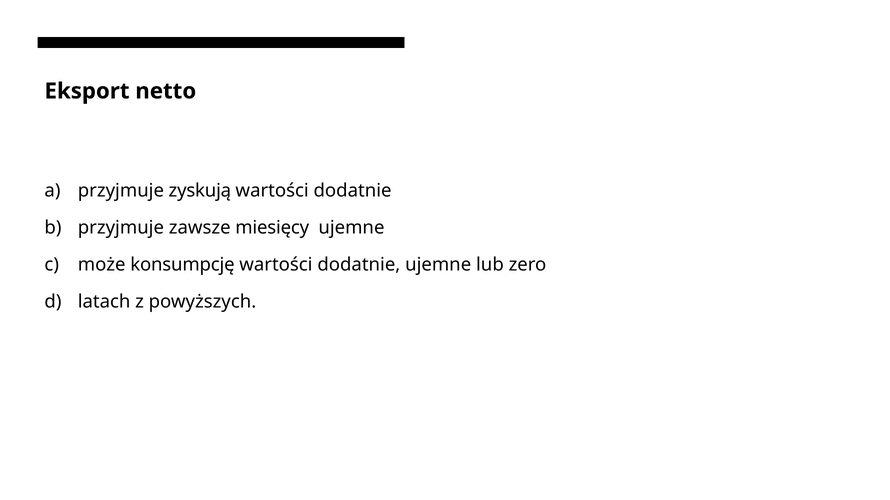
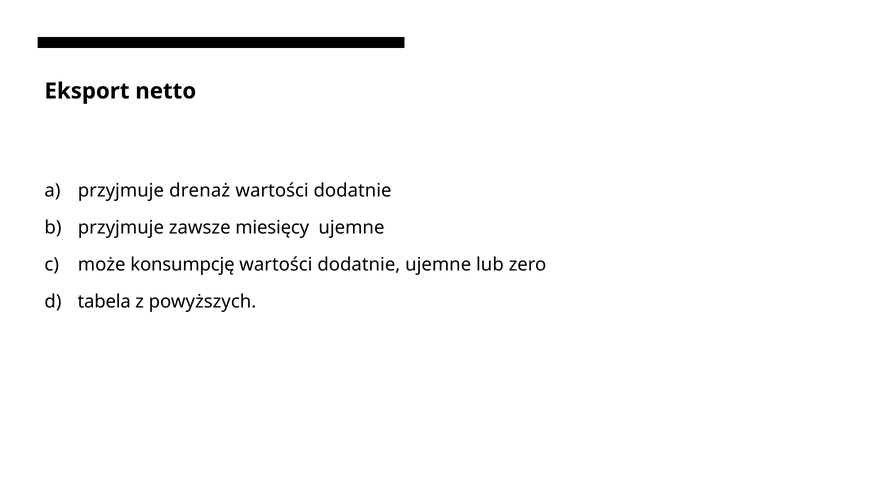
zyskują: zyskują -> drenaż (200, 191)
latach: latach -> tabela (104, 302)
